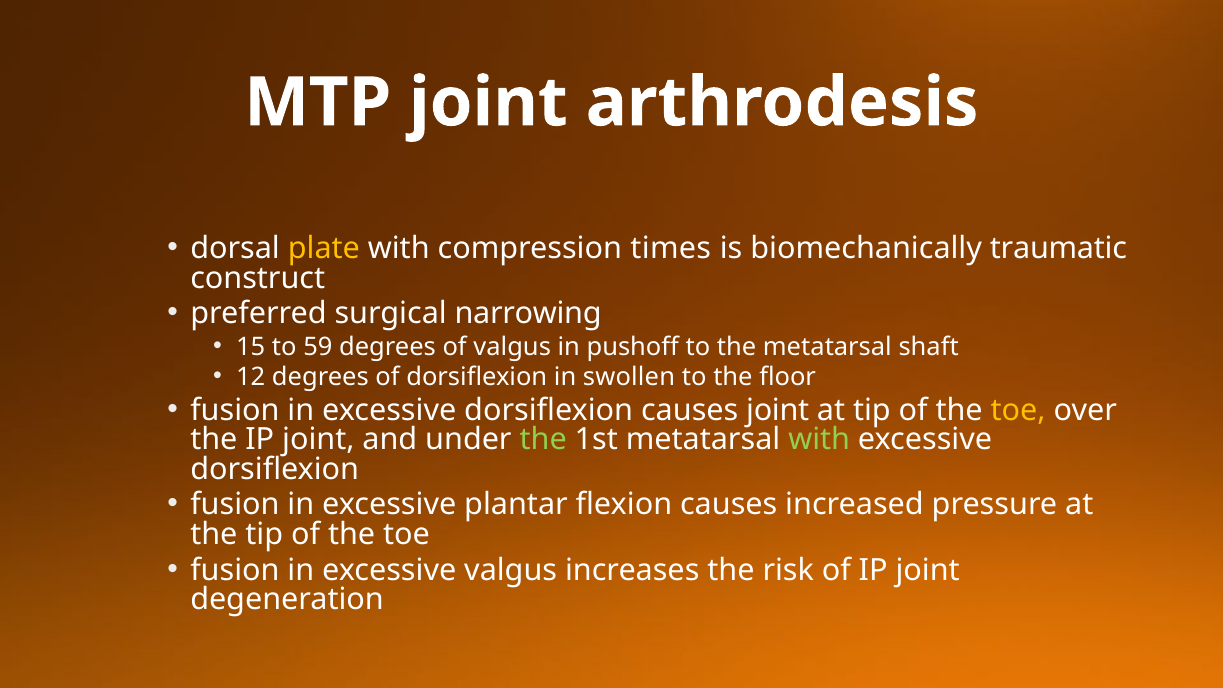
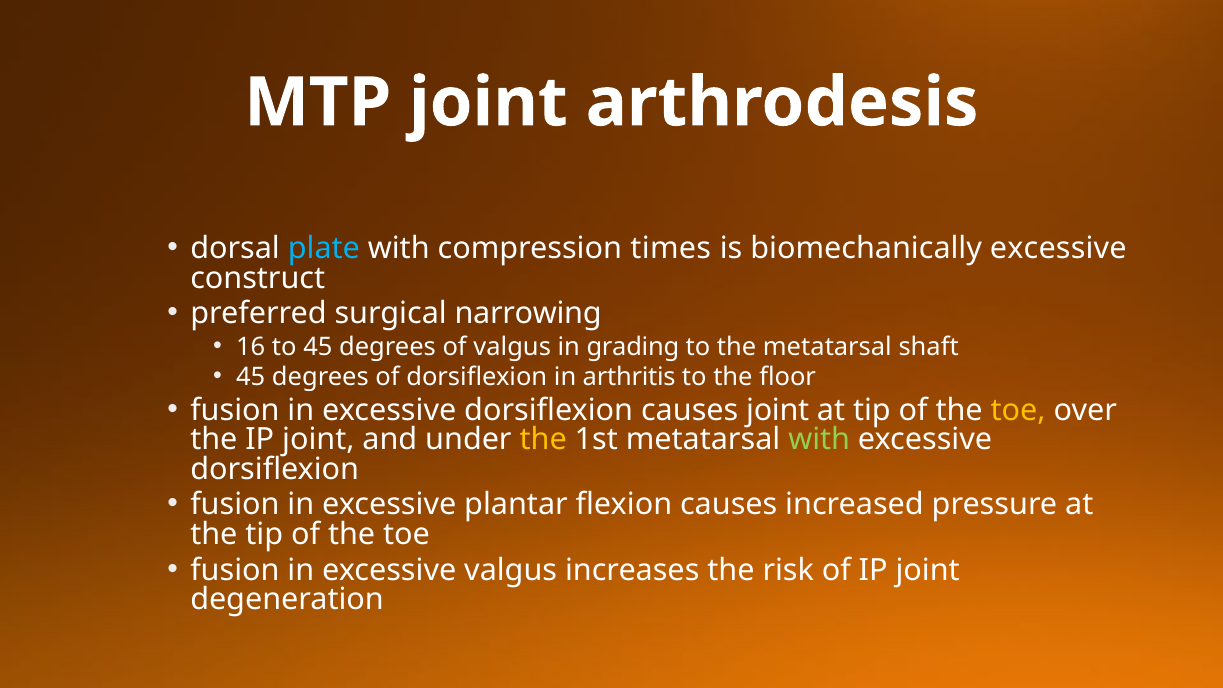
plate colour: yellow -> light blue (324, 248)
biomechanically traumatic: traumatic -> excessive (1058, 248)
15: 15 -> 16 (251, 347)
to 59: 59 -> 45 (318, 347)
pushoff: pushoff -> grading (633, 347)
12: 12 -> 45 (251, 377)
swollen: swollen -> arthritis (629, 377)
the colour: light green -> yellow (543, 440)
